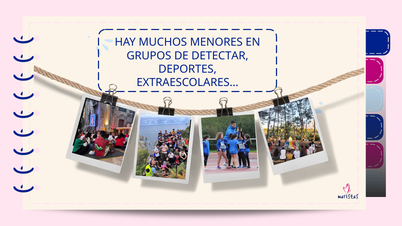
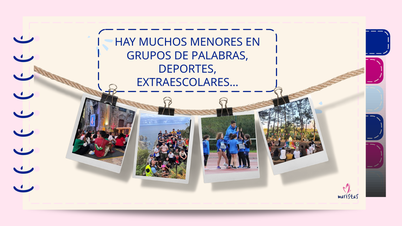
DETECTAR: DETECTAR -> PALABRAS (220, 56)
